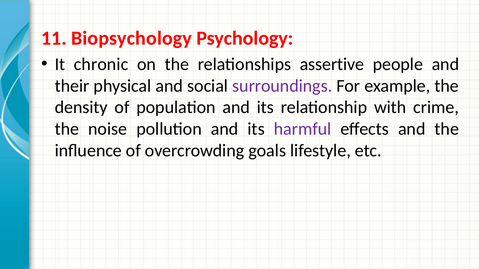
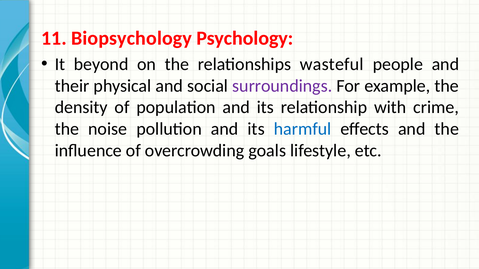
chronic: chronic -> beyond (101, 64)
assertive: assertive -> wasteful (332, 64)
harmful colour: purple -> blue (303, 129)
